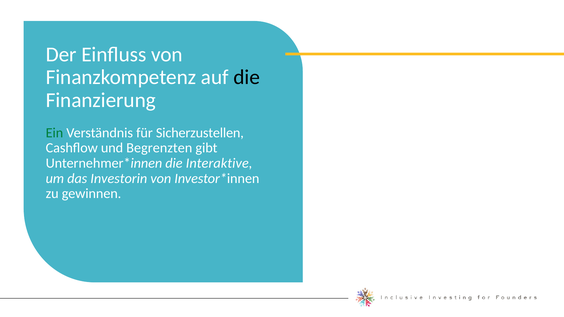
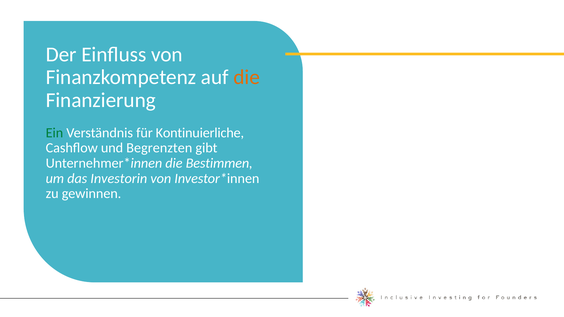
die colour: black -> orange (247, 77)
Sicherzustellen: Sicherzustellen -> Kontinuierliche (200, 133)
Interaktive: Interaktive -> Bestimmen (219, 163)
